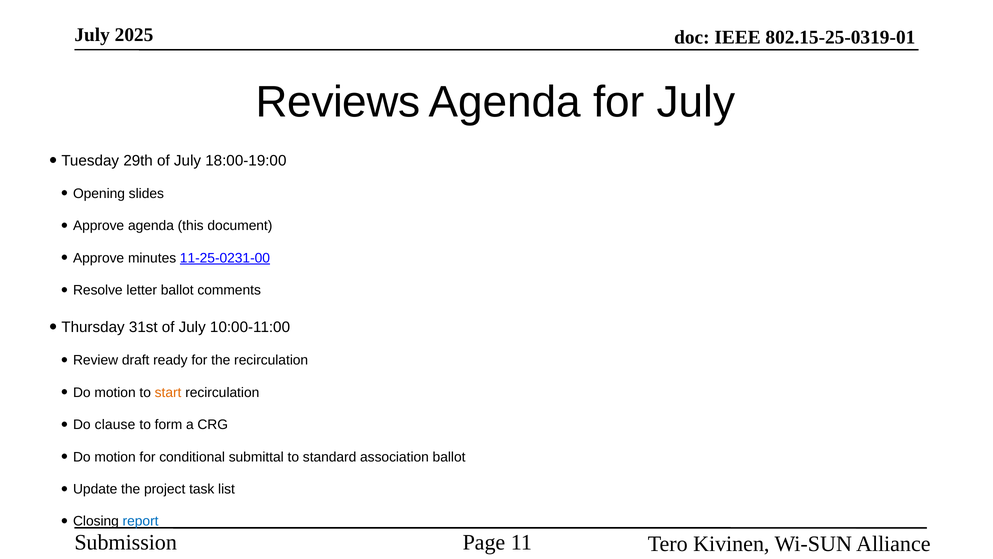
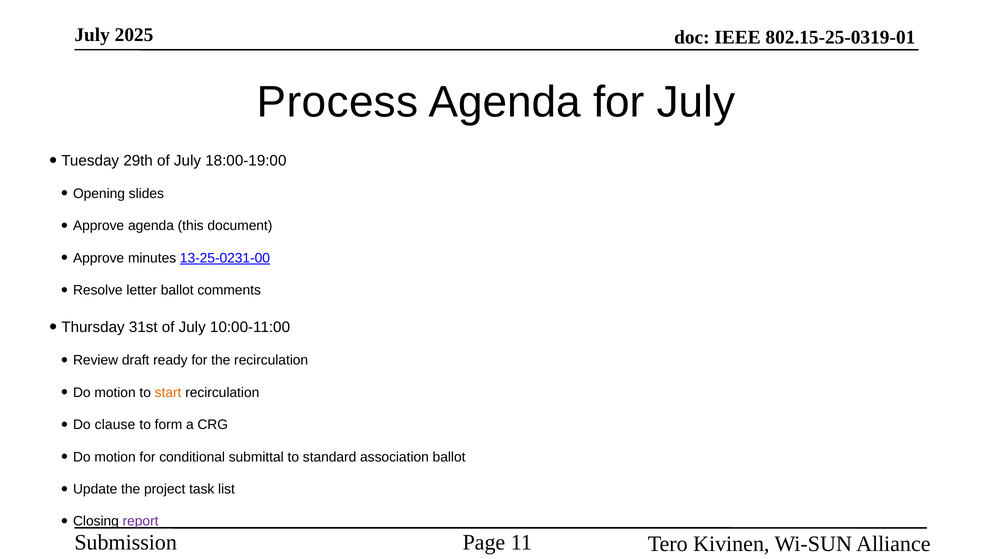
Reviews: Reviews -> Process (338, 102)
11-25-0231-00: 11-25-0231-00 -> 13-25-0231-00 (225, 258)
report colour: blue -> purple (141, 521)
